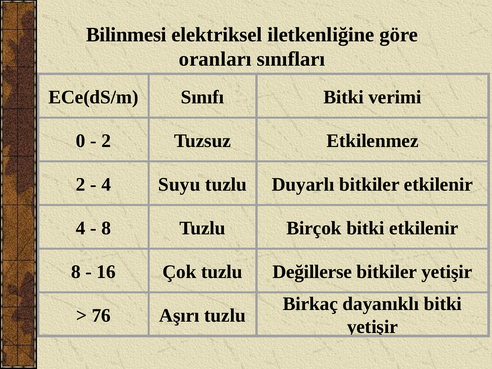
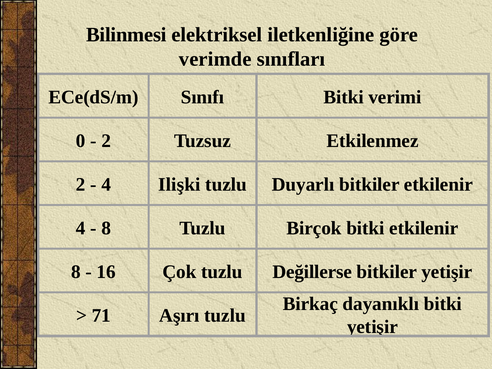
oranları: oranları -> verimde (215, 59)
Suyu: Suyu -> Ilişki (179, 184)
76: 76 -> 71 (101, 315)
